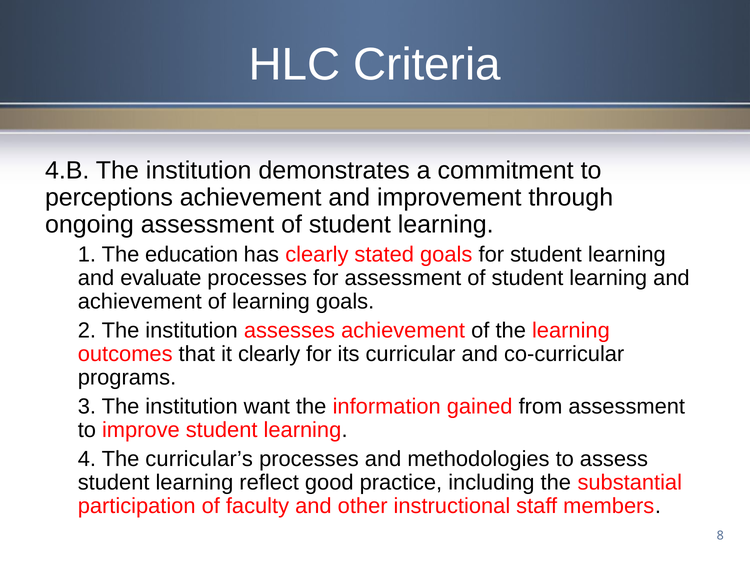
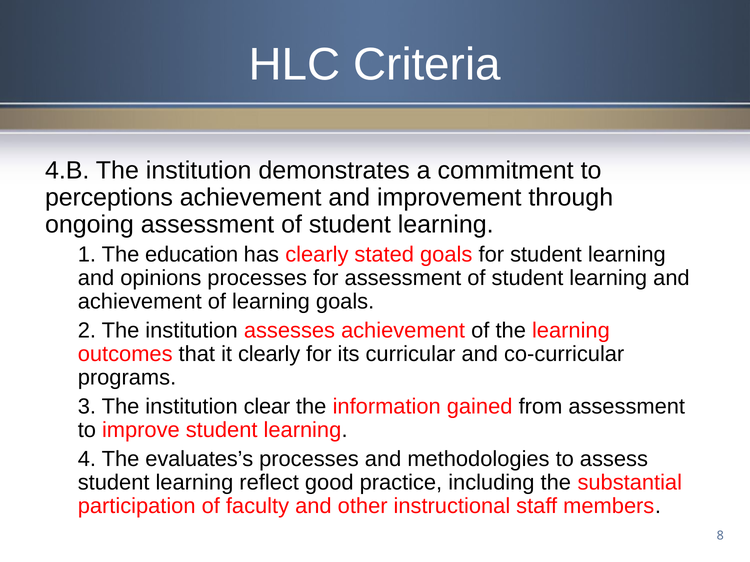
evaluate: evaluate -> opinions (161, 278)
want: want -> clear (267, 407)
curricular’s: curricular’s -> evaluates’s (199, 459)
